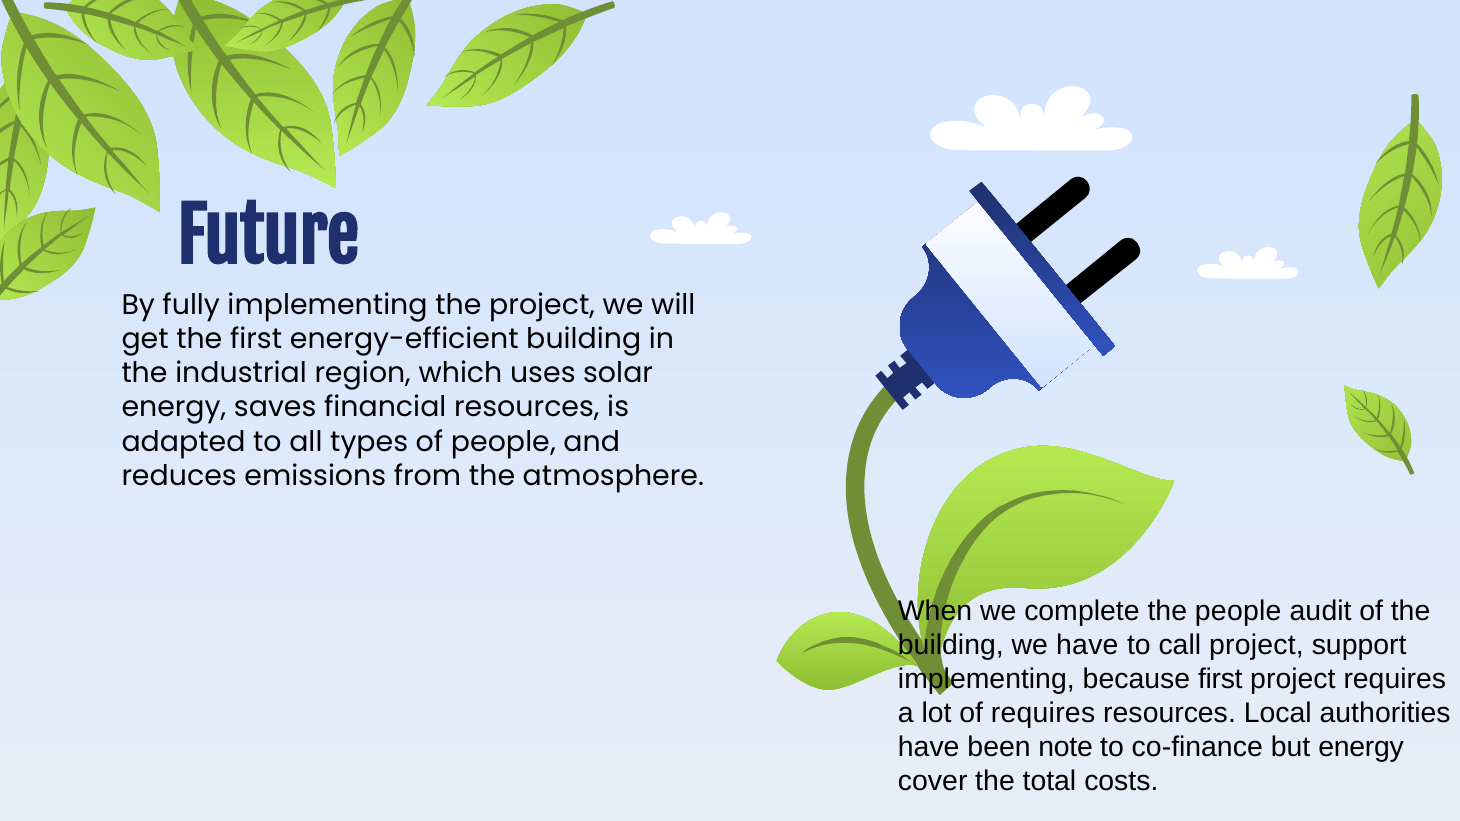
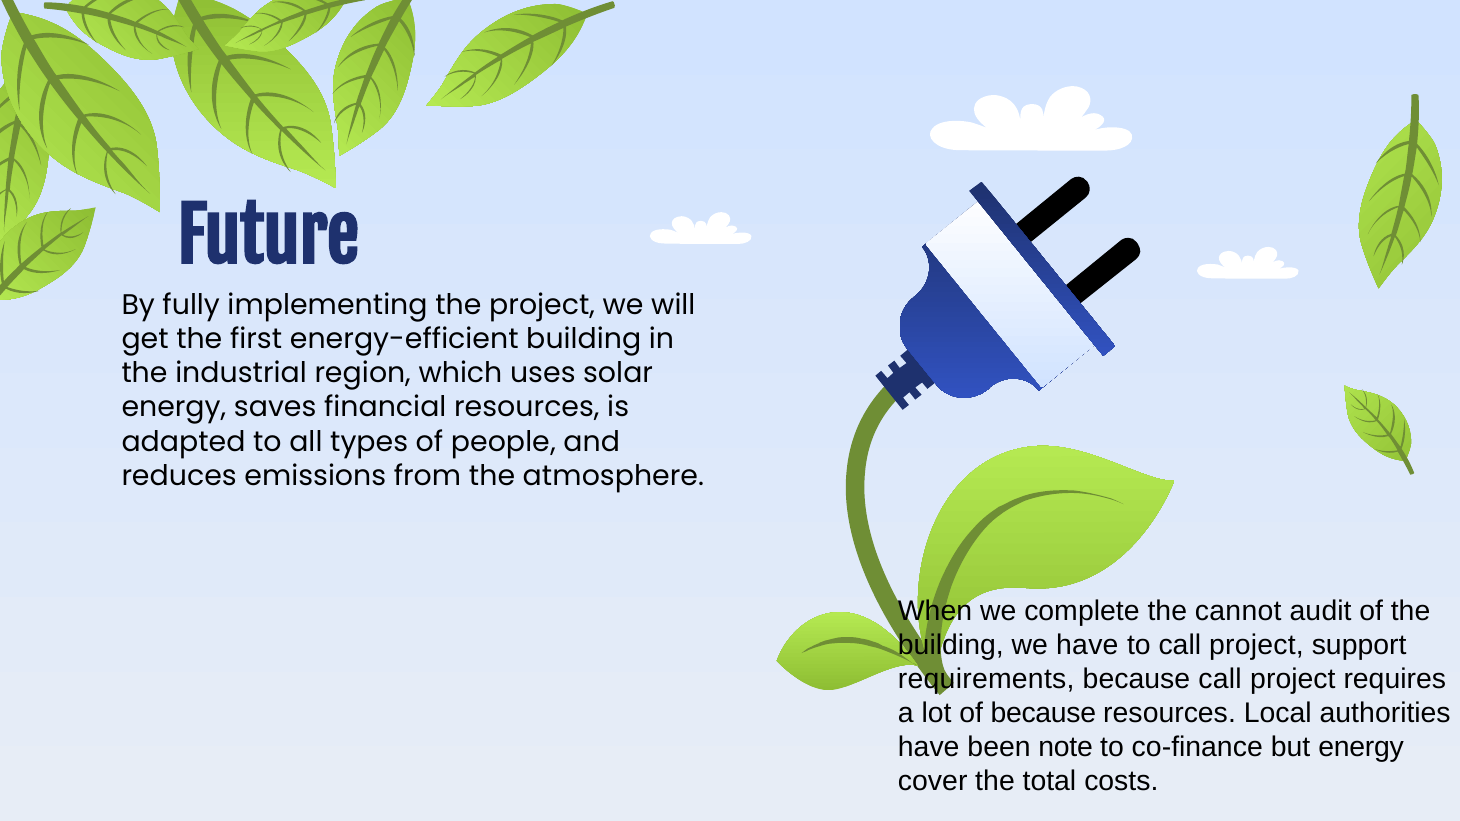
the people: people -> cannot (1238, 611)
implementing: implementing -> requirements (986, 679)
because first: first -> call (1220, 679)
of requires: requires -> because (1043, 713)
